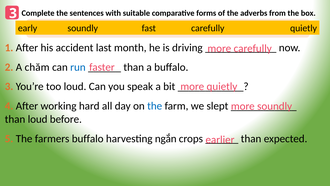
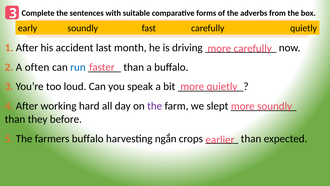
chăm: chăm -> often (37, 67)
the colour: blue -> purple (155, 106)
than loud: loud -> they (38, 119)
